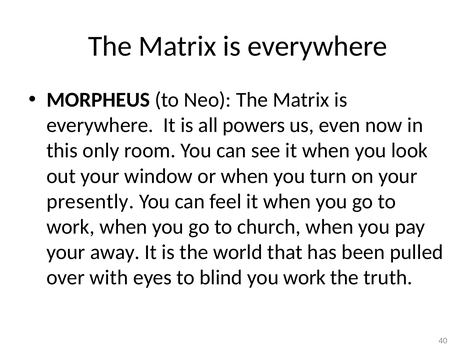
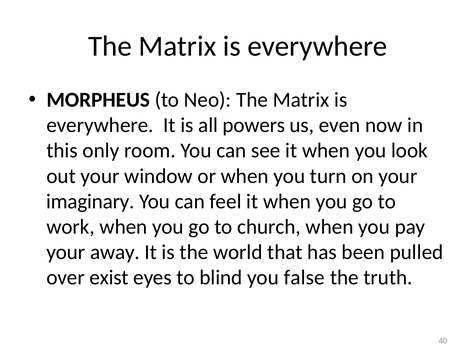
presently: presently -> imaginary (90, 201)
with: with -> exist (109, 278)
you work: work -> false (304, 278)
